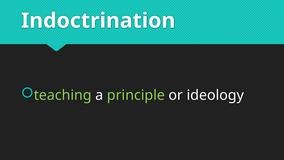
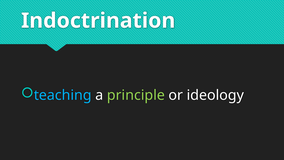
teaching colour: light green -> light blue (63, 95)
